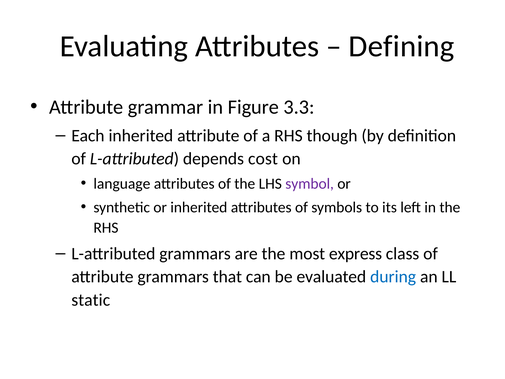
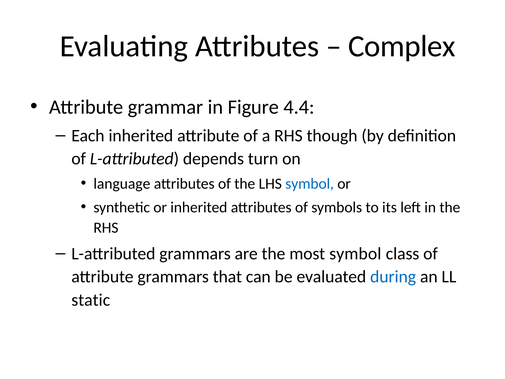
Defining: Defining -> Complex (402, 46)
3.3: 3.3 -> 4.4 (299, 107)
cost: cost -> turn (263, 159)
symbol colour: purple -> blue (310, 183)
most express: express -> symbol (355, 253)
